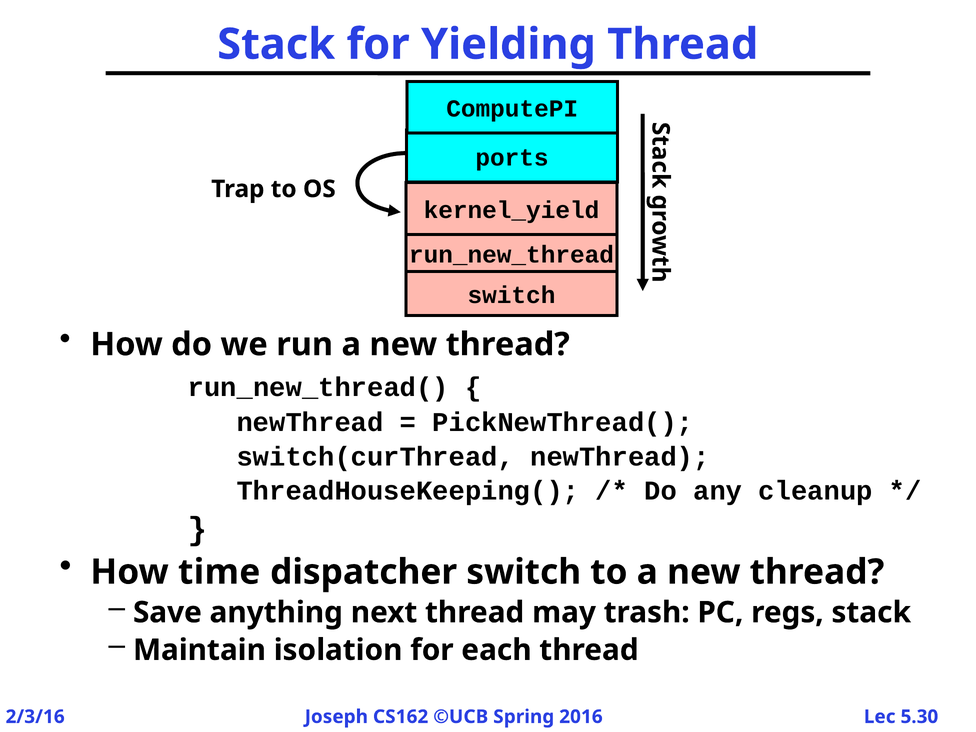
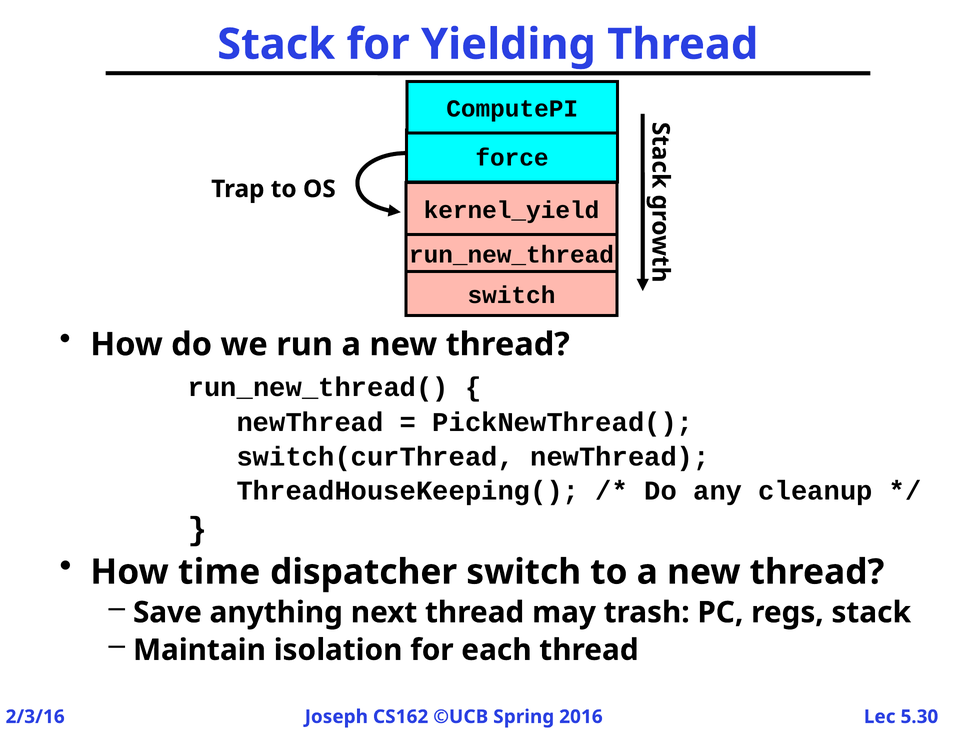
ports: ports -> force (512, 158)
